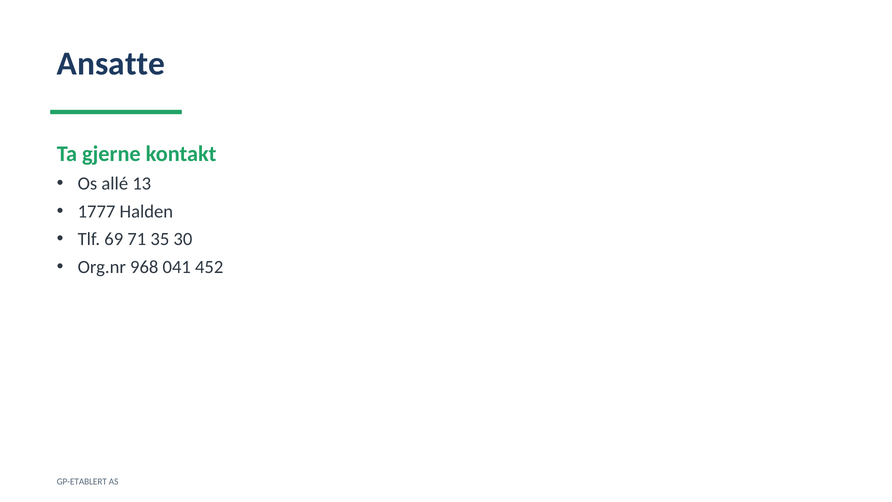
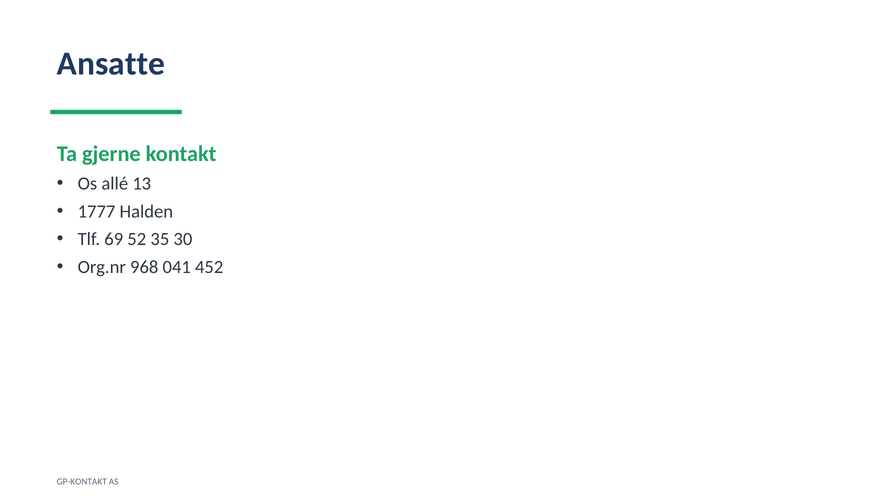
71: 71 -> 52 (137, 239)
GP-ETABLERT: GP-ETABLERT -> GP-KONTAKT (82, 481)
